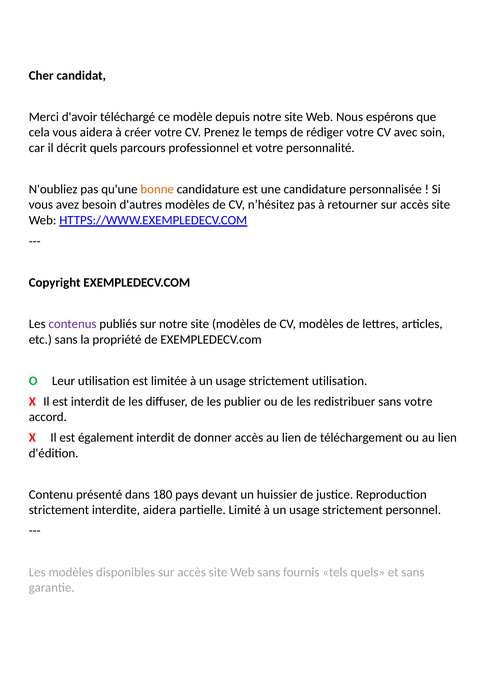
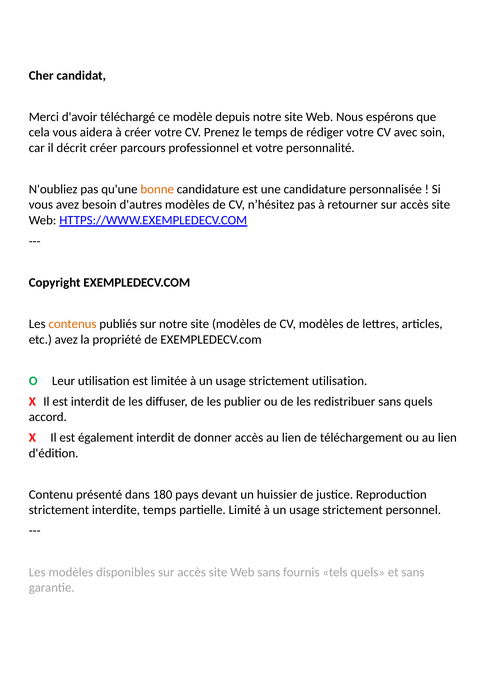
décrit quels: quels -> créer (104, 148)
contenus colour: purple -> orange (73, 324)
etc sans: sans -> avez (66, 339)
sans votre: votre -> quels (418, 401)
interdite aidera: aidera -> temps (160, 510)
